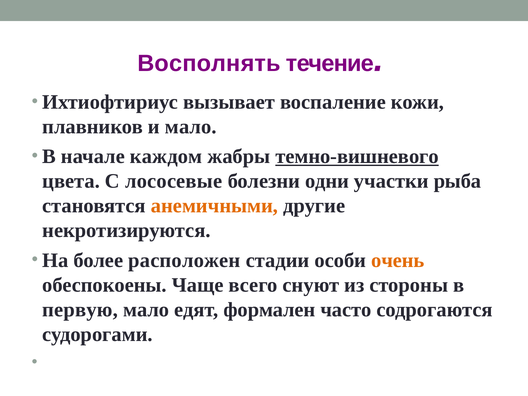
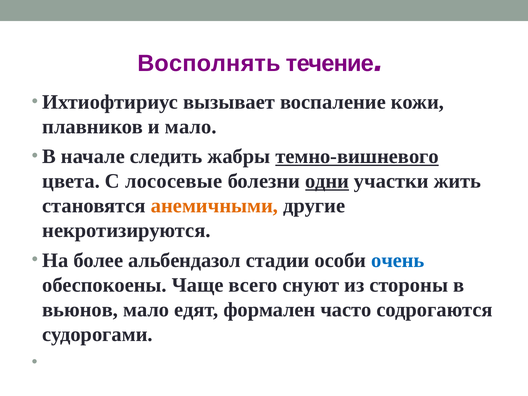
каждом: каждом -> следить (166, 157)
одни underline: none -> present (327, 181)
рыба: рыба -> жить (457, 181)
расположен: расположен -> альбендазол (185, 260)
очень colour: orange -> blue (398, 260)
первую: первую -> вьюнов (80, 310)
